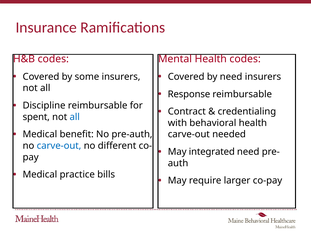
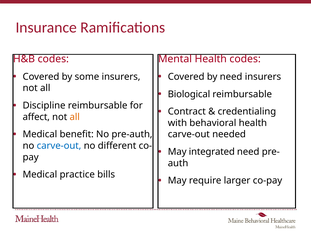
Response: Response -> Biological (189, 94)
spent: spent -> affect (36, 117)
all colour: blue -> orange (75, 117)
